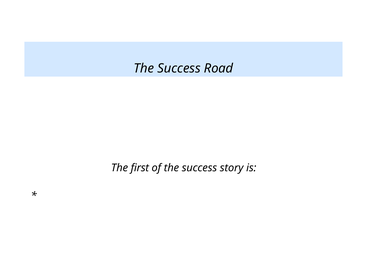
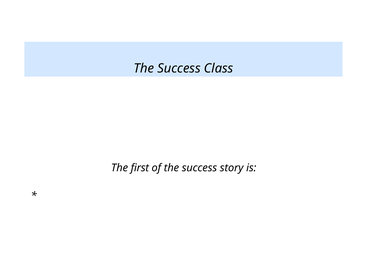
Road: Road -> Class (219, 68)
